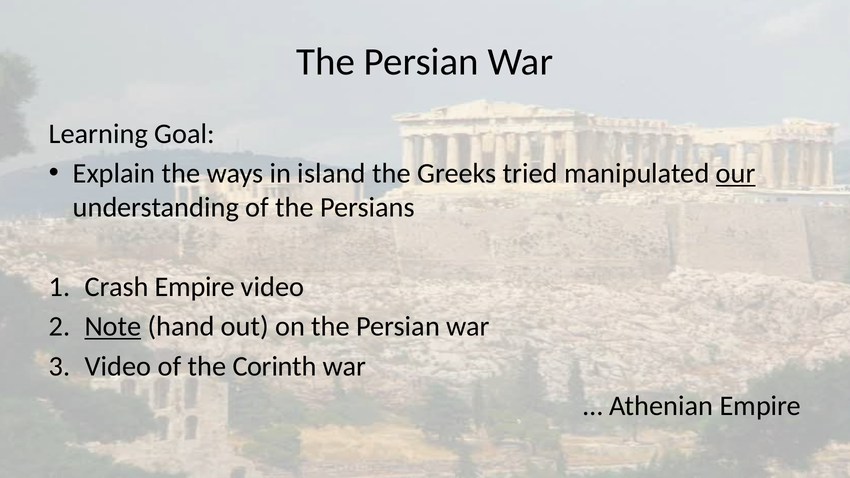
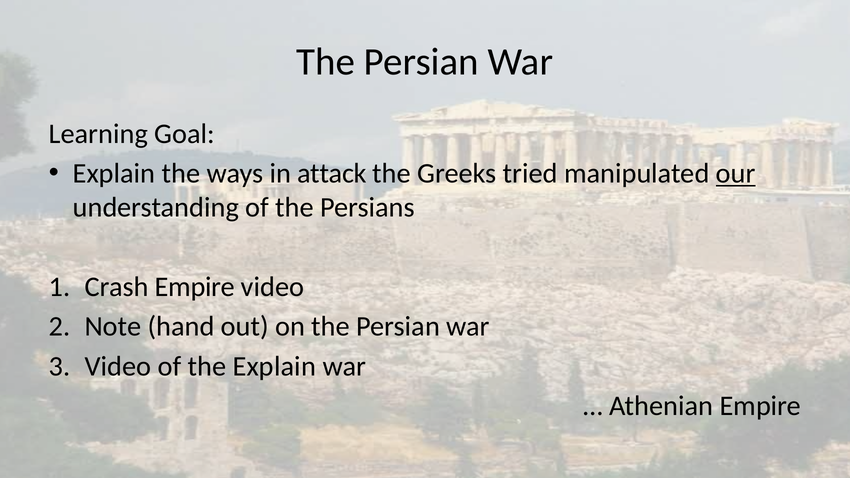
island: island -> attack (332, 173)
Note underline: present -> none (113, 327)
the Corinth: Corinth -> Explain (274, 366)
